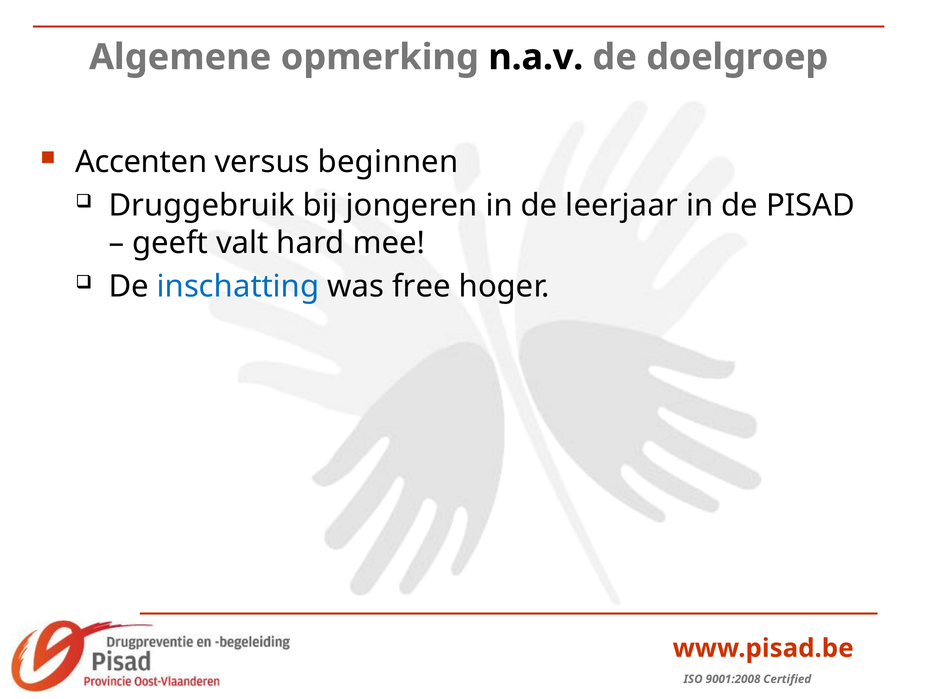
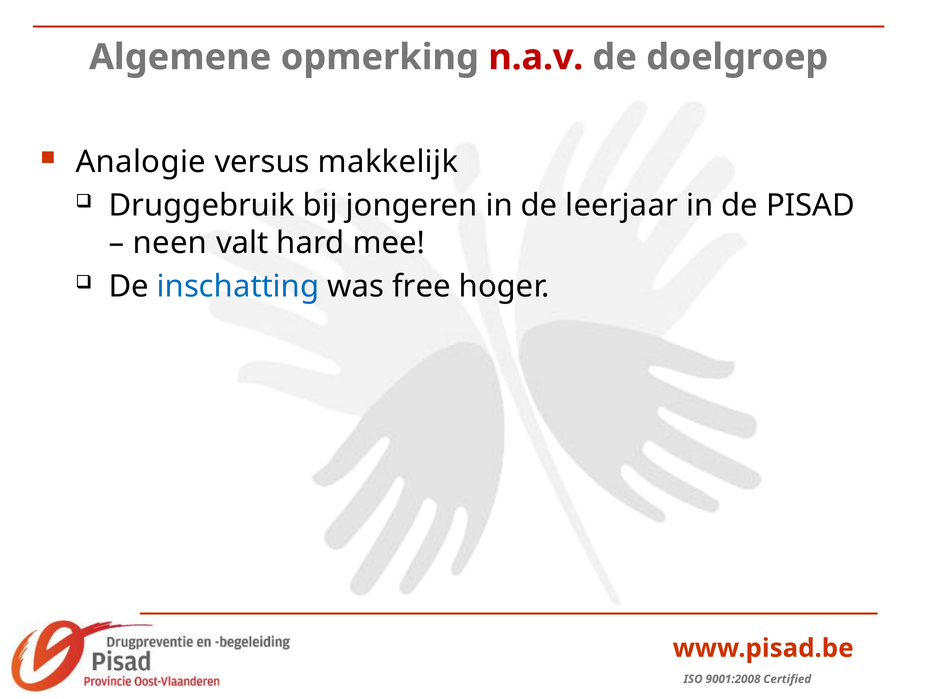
n.a.v colour: black -> red (536, 57)
Accenten: Accenten -> Analogie (141, 162)
beginnen: beginnen -> makkelijk (388, 162)
geeft: geeft -> neen (170, 243)
